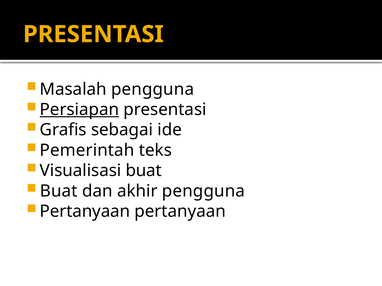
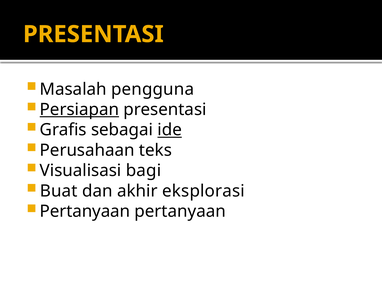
ide underline: none -> present (170, 130)
Pemerintah: Pemerintah -> Perusahaan (87, 150)
Visualisasi buat: buat -> bagi (143, 171)
akhir pengguna: pengguna -> eksplorasi (203, 191)
